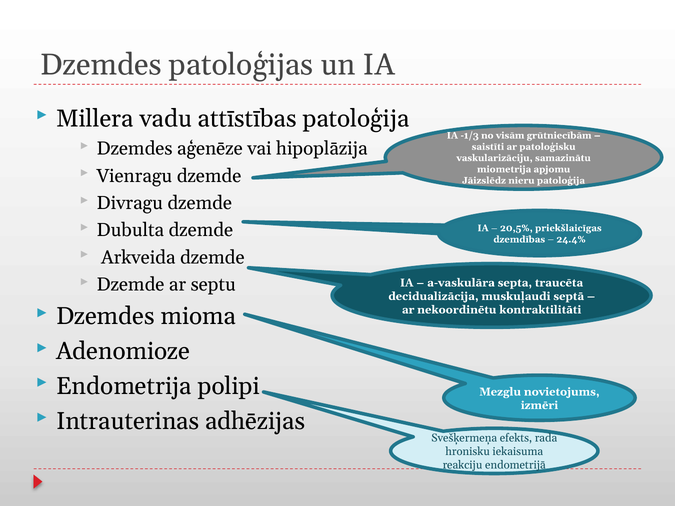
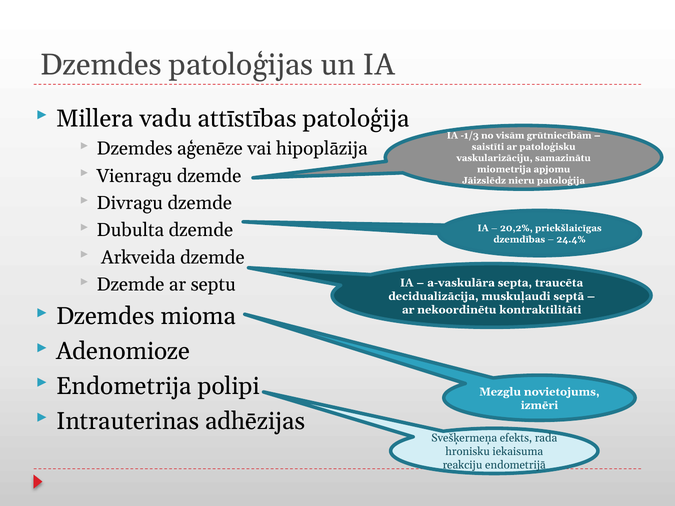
20,5%: 20,5% -> 20,2% (516, 228)
